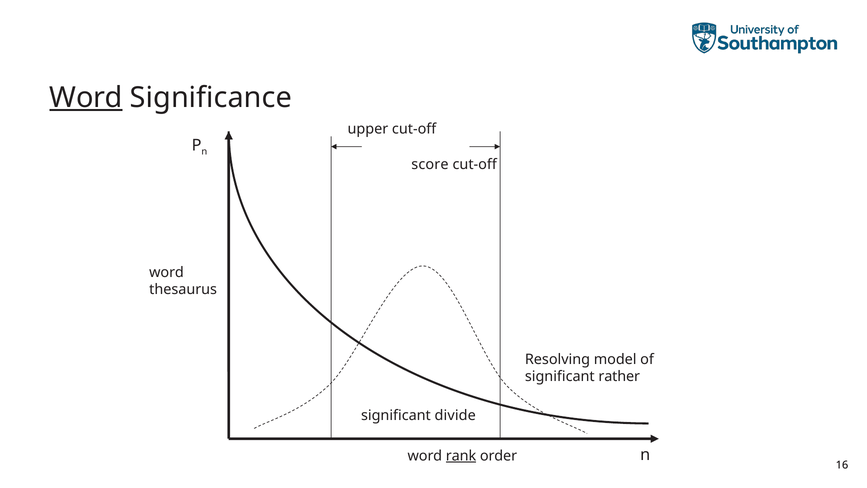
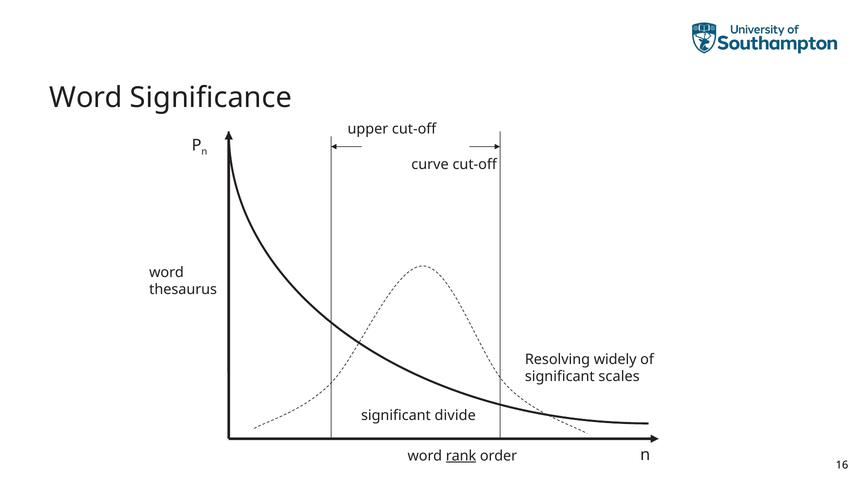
Word underline: present -> none (86, 97)
score: score -> curve (430, 165)
model: model -> widely (615, 359)
rather: rather -> scales (619, 376)
